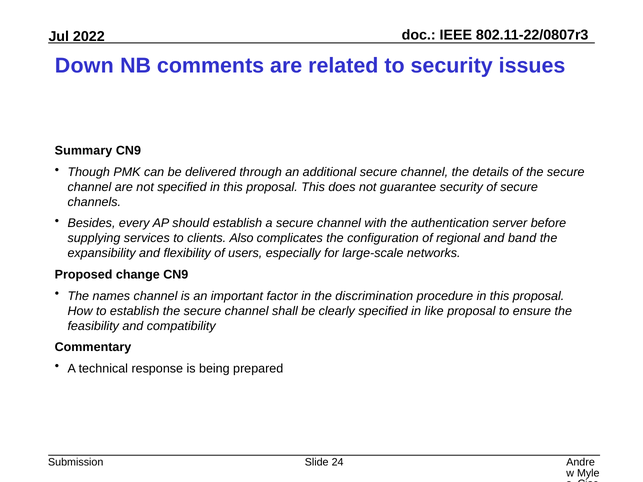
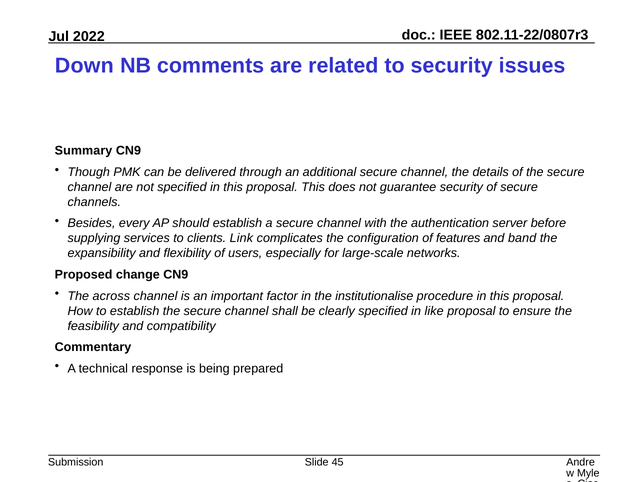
Also: Also -> Link (241, 238)
regional: regional -> features (458, 238)
names: names -> across (111, 296)
discrimination: discrimination -> institutionalise (374, 296)
24: 24 -> 45 (338, 463)
